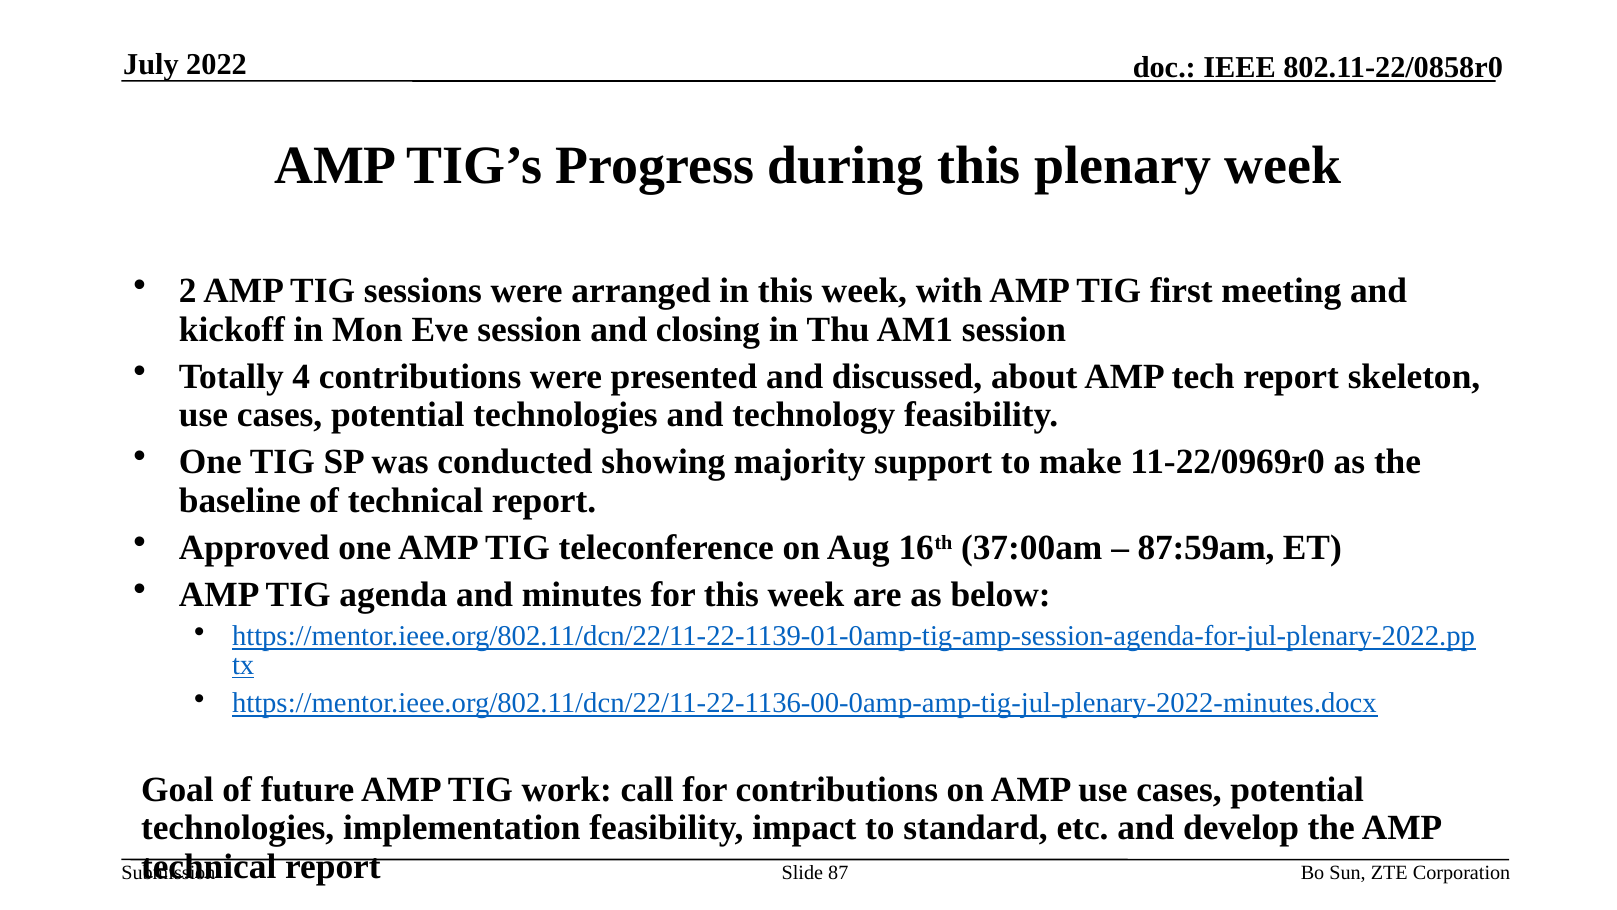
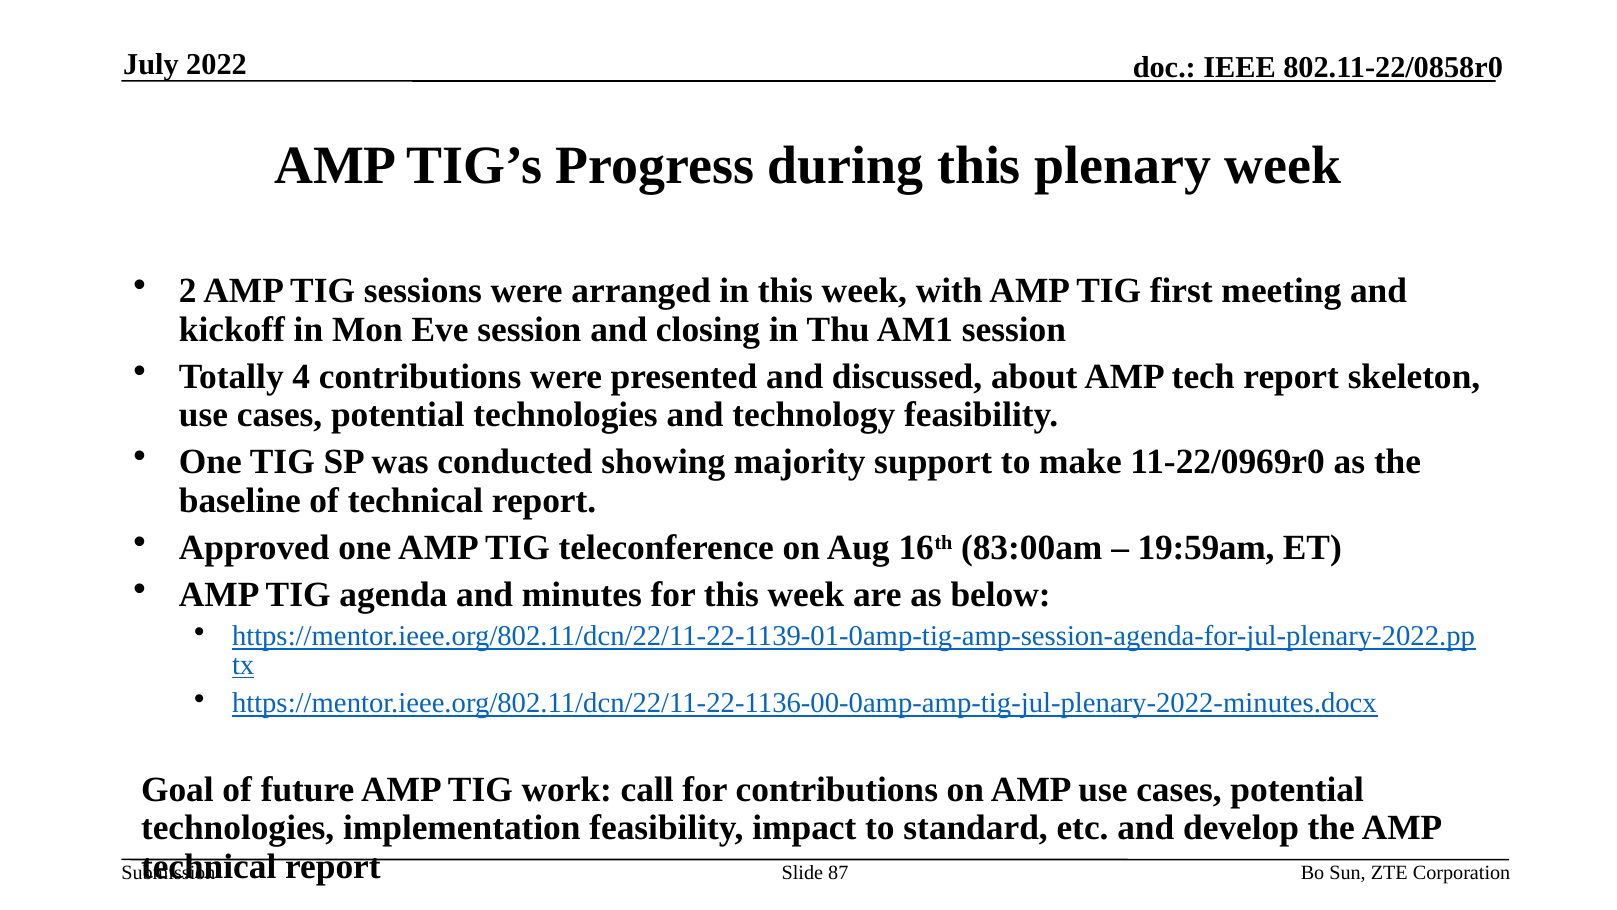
37:00am: 37:00am -> 83:00am (1032, 547)
87:59am: 87:59am -> 19:59am (1206, 547)
